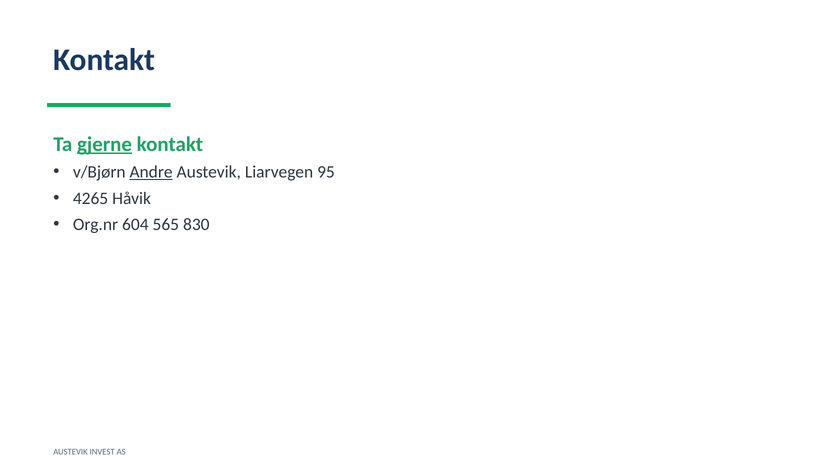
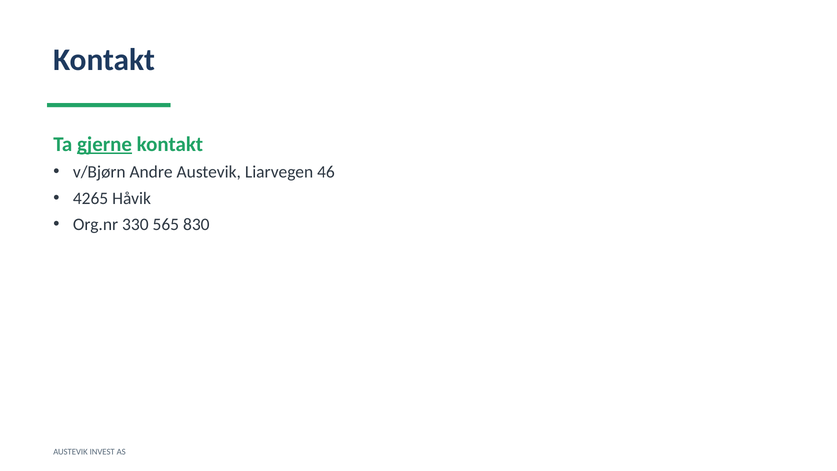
Andre underline: present -> none (151, 172)
95: 95 -> 46 (326, 172)
604: 604 -> 330 (135, 224)
